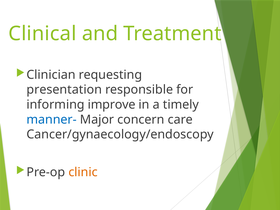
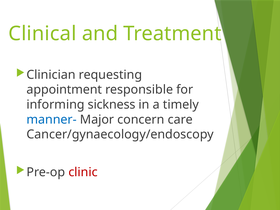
presentation: presentation -> appointment (64, 90)
improve: improve -> sickness (112, 105)
clinic colour: orange -> red (83, 172)
